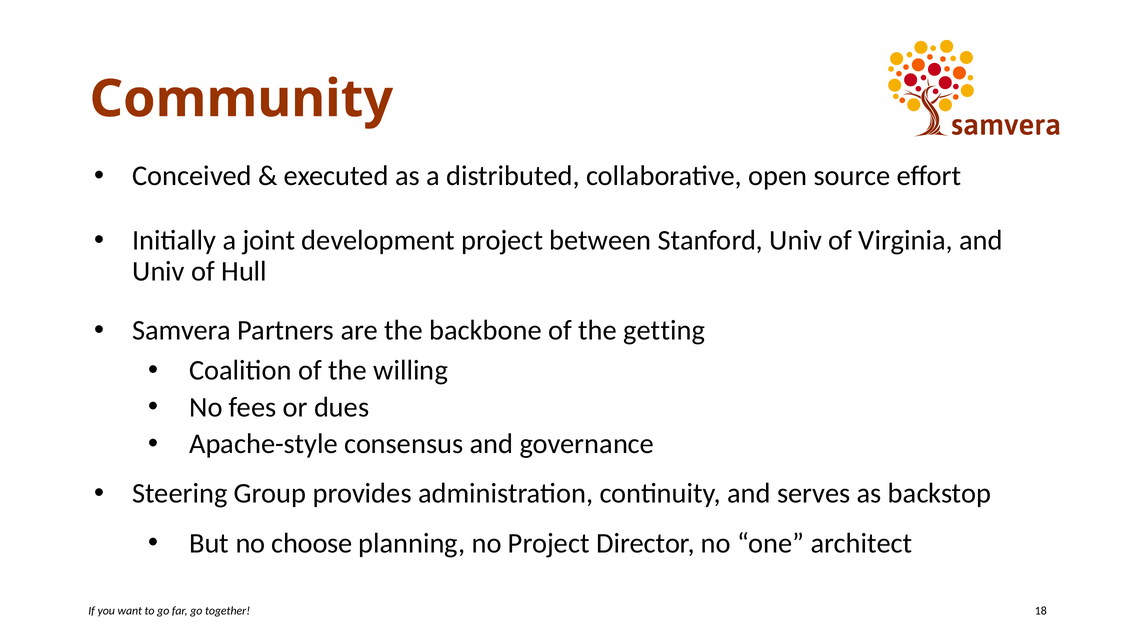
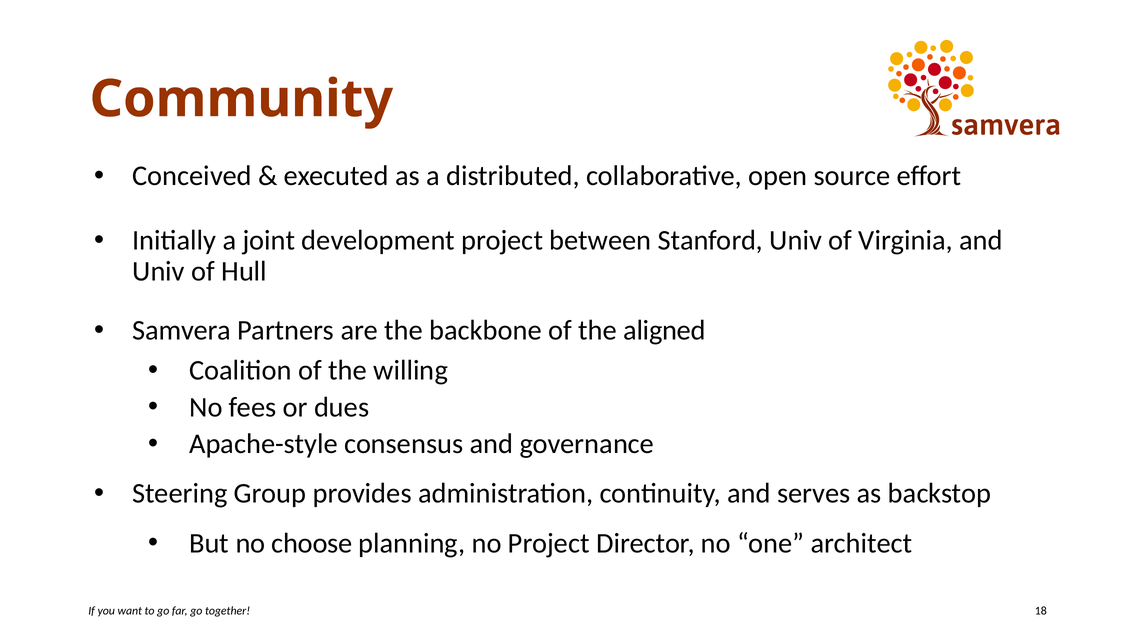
getting: getting -> aligned (664, 330)
